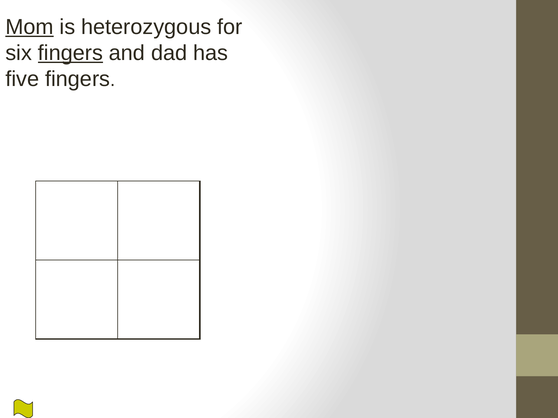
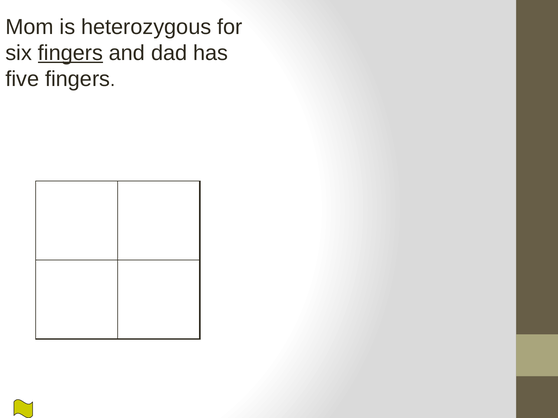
Mom underline: present -> none (30, 27)
